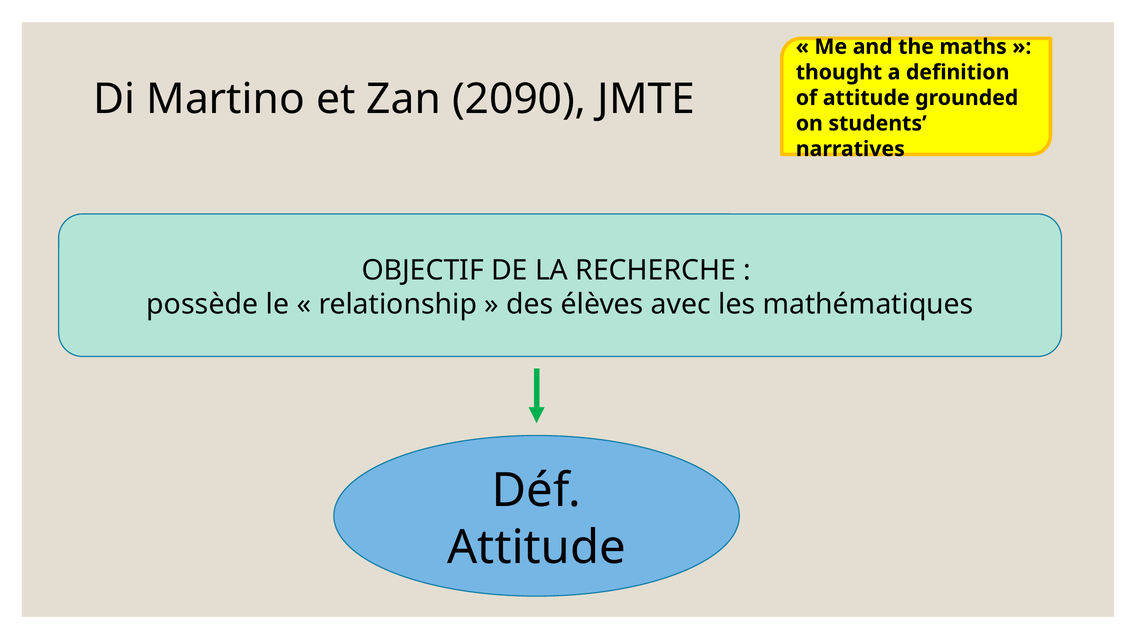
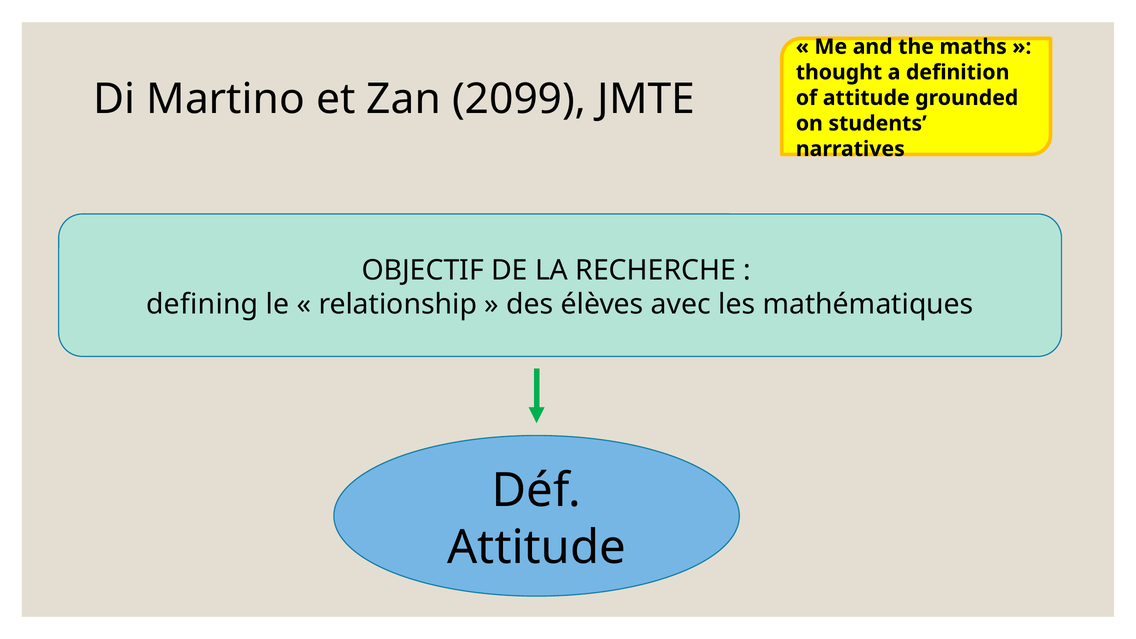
2090: 2090 -> 2099 (519, 99)
possède: possède -> defining (202, 304)
